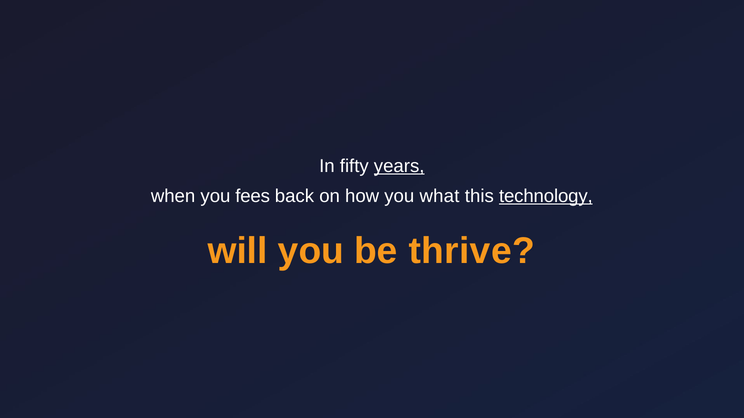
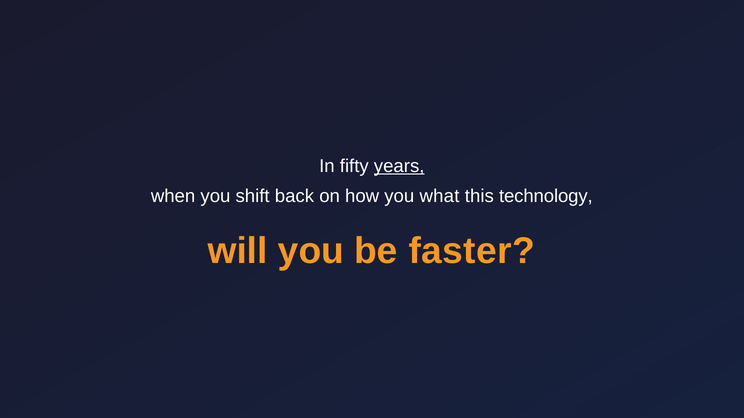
fees: fees -> shift (253, 196)
technology underline: present -> none (546, 196)
thrive: thrive -> faster (472, 251)
